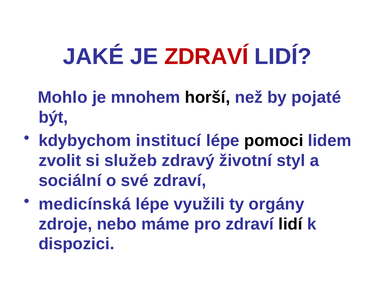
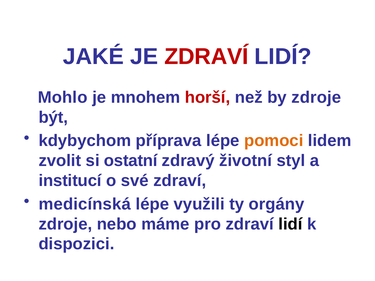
horší colour: black -> red (208, 98)
by pojaté: pojaté -> zdroje (316, 98)
institucí: institucí -> příprava (169, 141)
pomoci colour: black -> orange (274, 141)
služeb: služeb -> ostatní (131, 161)
sociální: sociální -> institucí (70, 181)
